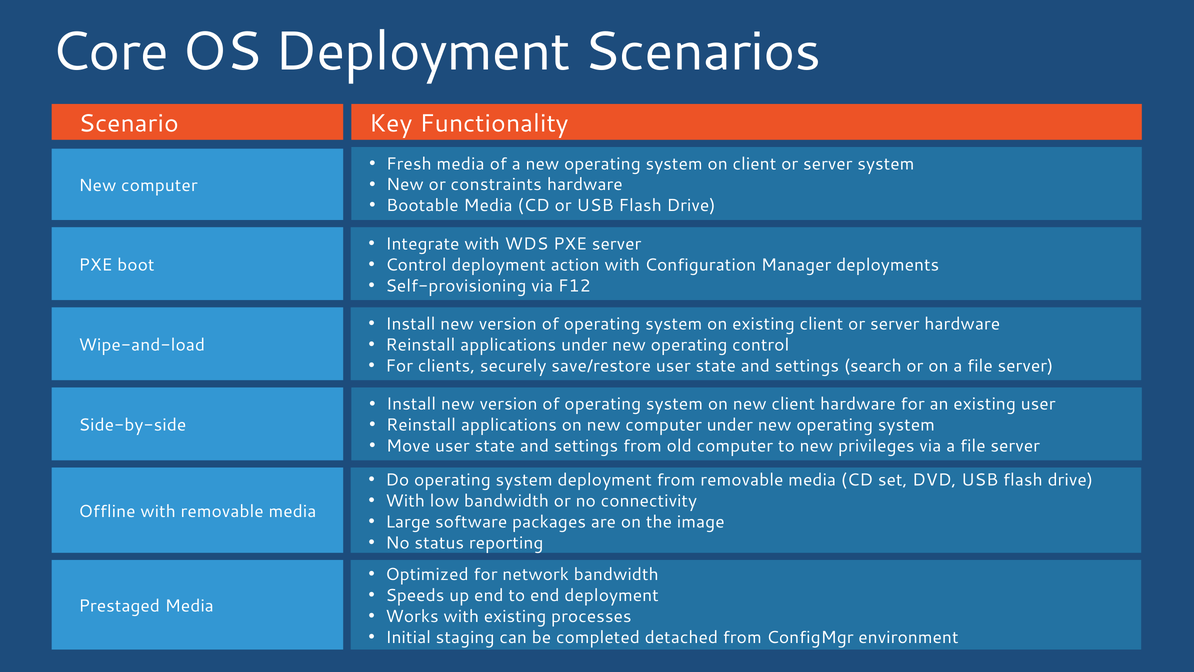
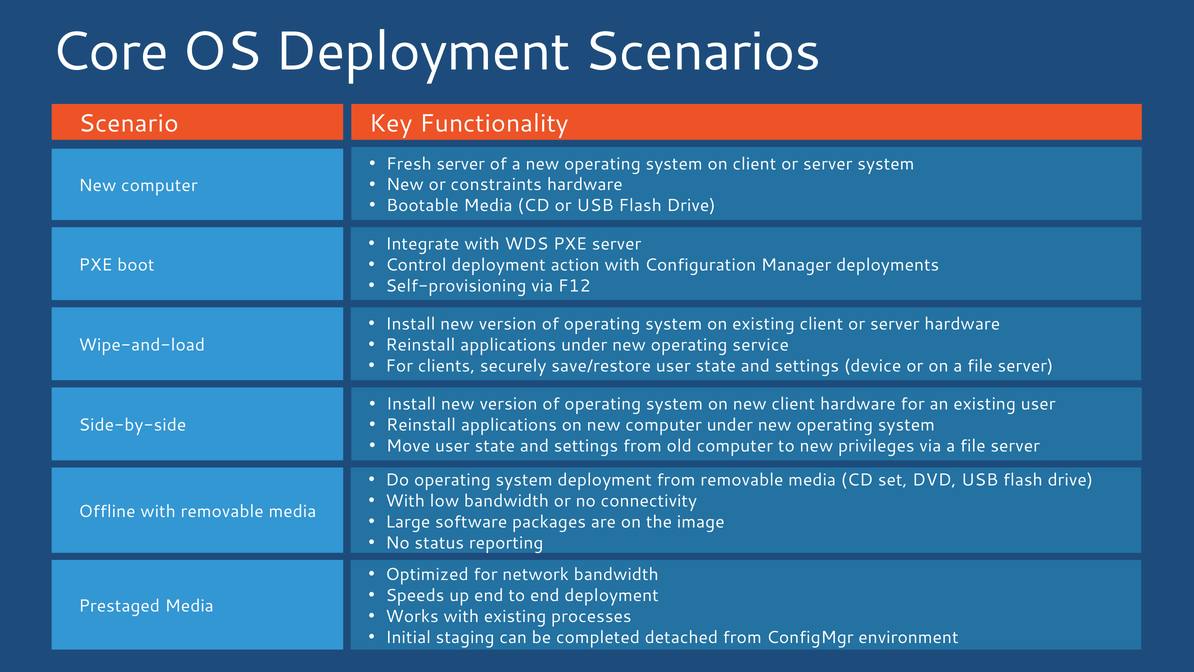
Fresh media: media -> server (461, 164)
operating control: control -> service (761, 345)
search: search -> device (873, 366)
